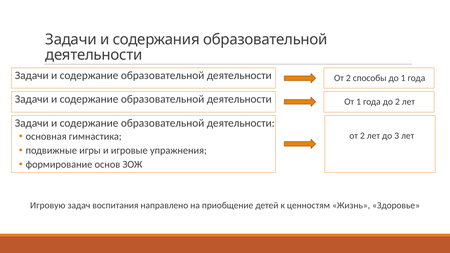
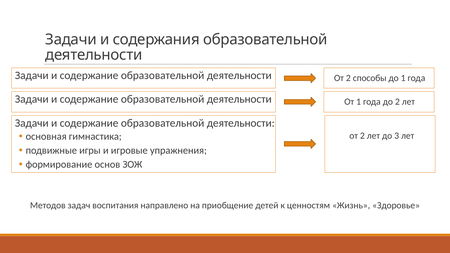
Игровую: Игровую -> Методов (48, 205)
